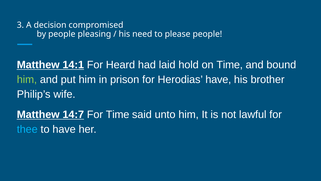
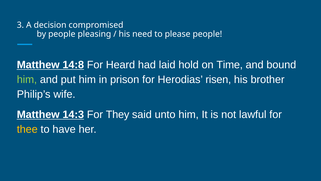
14:1: 14:1 -> 14:8 (73, 65)
Herodias have: have -> risen (218, 79)
14:7: 14:7 -> 14:3 (73, 114)
For Time: Time -> They (118, 114)
thee colour: light blue -> yellow (27, 129)
